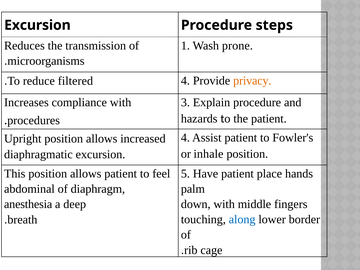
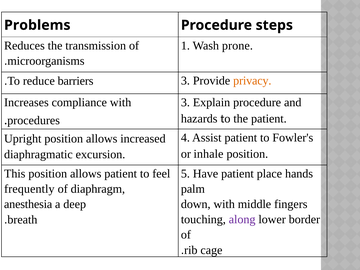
Excursion: Excursion -> Problems (37, 25)
4: 4 -> 3 (185, 81)
filtered: filtered -> barriers (76, 81)
abdominal: abdominal -> frequently (29, 189)
along colour: blue -> purple (242, 219)
